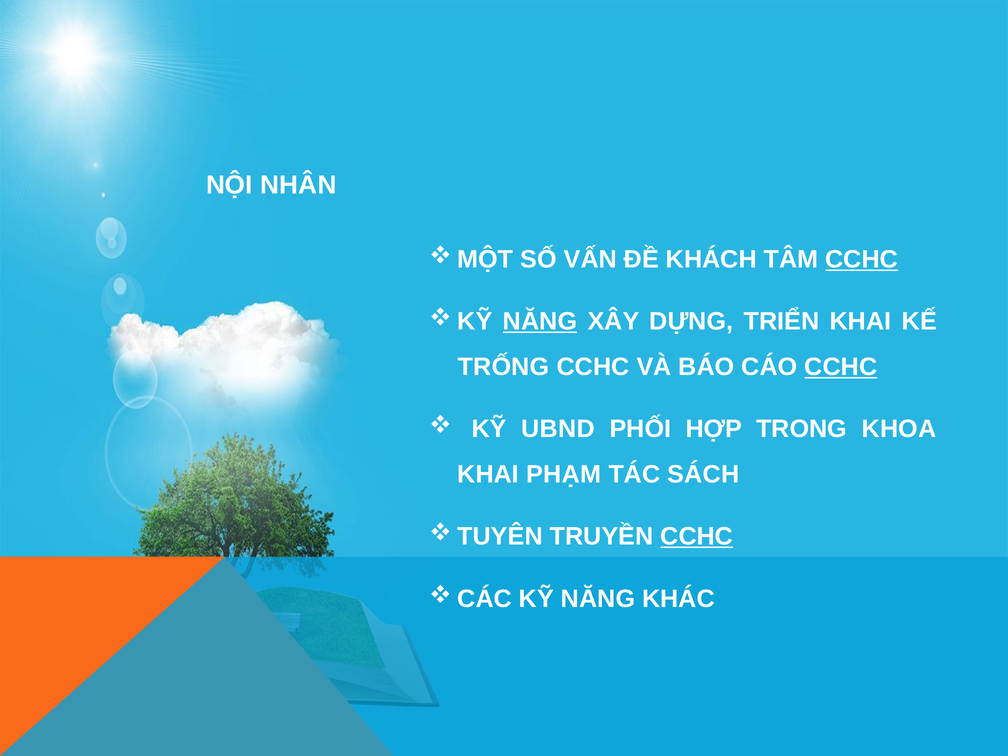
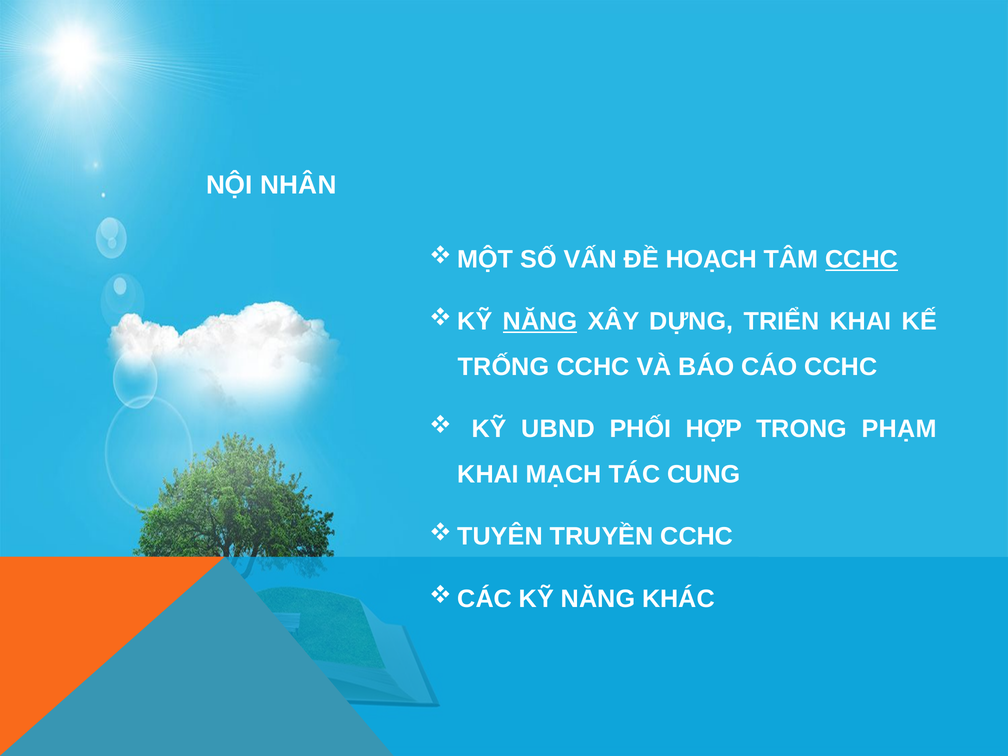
KHÁCH: KHÁCH -> HOẠCH (711, 259)
CCHC underline: present -> none (841, 367)
KHOA: KHOA -> PHẠM (899, 429)
PHẠM: PHẠM -> MẠCH (564, 474)
SÁCH: SÁCH -> CUNG (704, 474)
CCHC underline: present -> none (697, 537)
